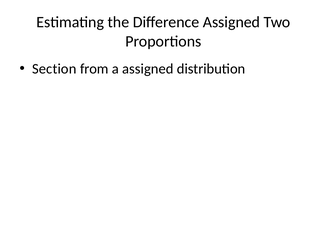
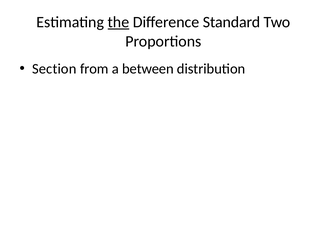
the underline: none -> present (118, 22)
Difference Assigned: Assigned -> Standard (232, 22)
a assigned: assigned -> between (148, 69)
